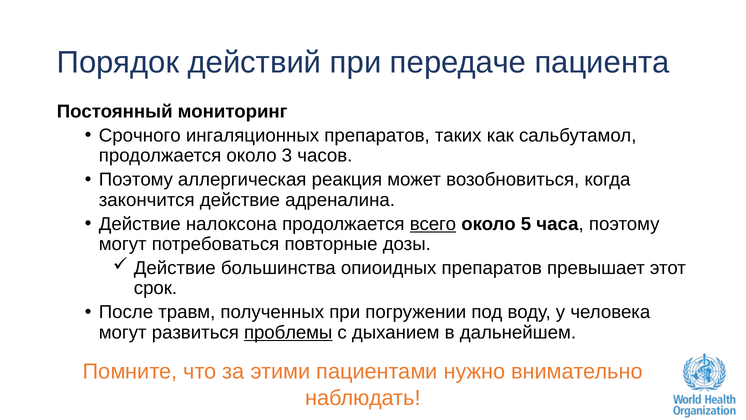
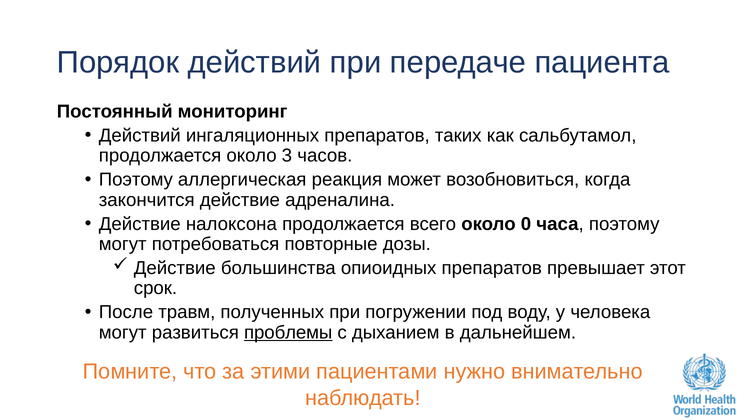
Срочного: Срочного -> Действий (140, 135)
всего underline: present -> none (433, 224)
5: 5 -> 0 (526, 224)
